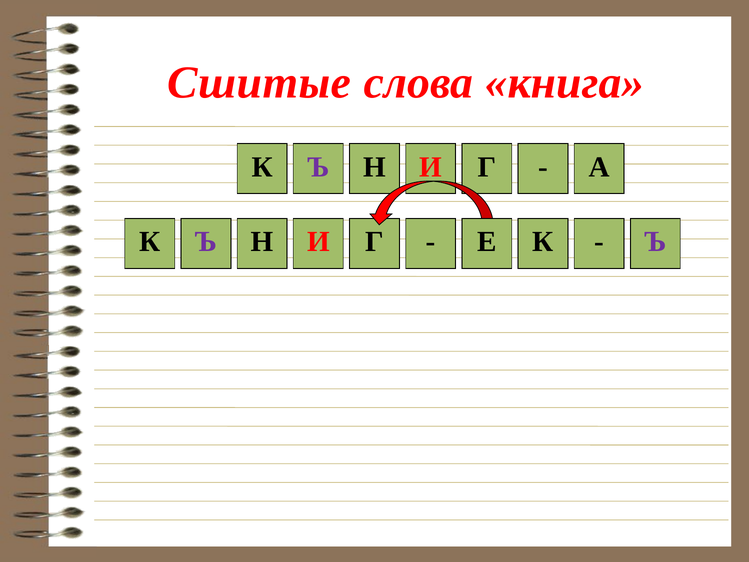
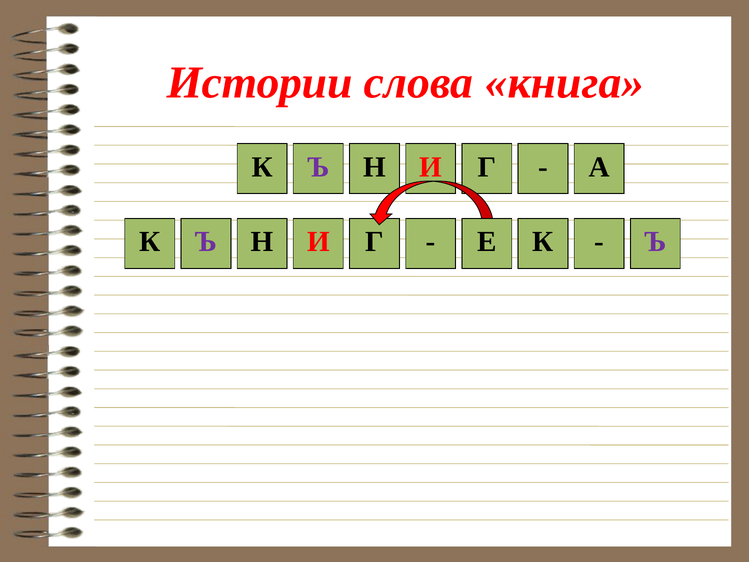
Сшитые: Сшитые -> Истории (260, 83)
